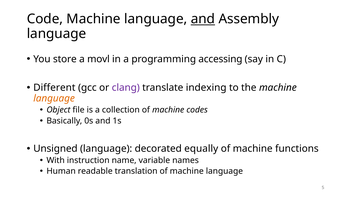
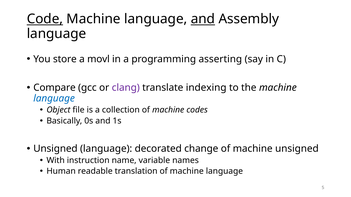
Code underline: none -> present (45, 19)
accessing: accessing -> asserting (220, 59)
Different: Different -> Compare (54, 88)
language colour: orange -> blue (54, 98)
equally: equally -> change (201, 149)
machine functions: functions -> unsigned (297, 149)
